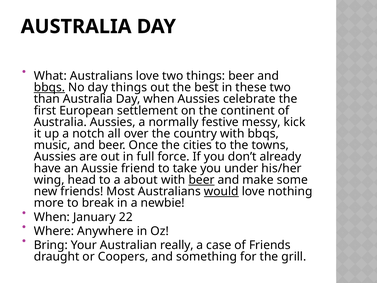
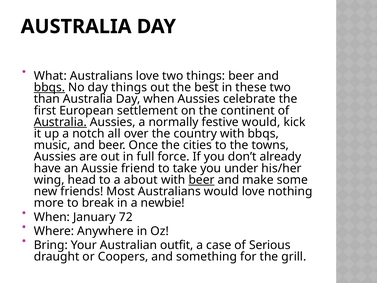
Australia underline: none -> present (60, 122)
festive messy: messy -> would (261, 122)
would underline: present -> none (221, 191)
22: 22 -> 72 (126, 217)
really: really -> outfit (177, 245)
of Friends: Friends -> Serious (270, 245)
